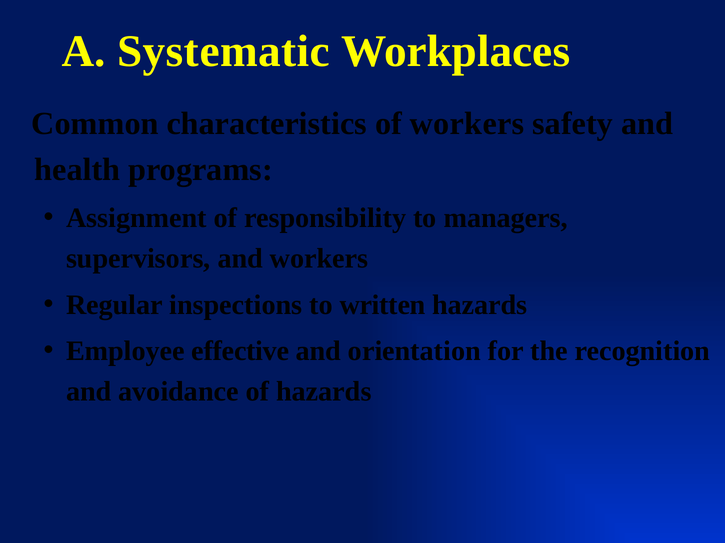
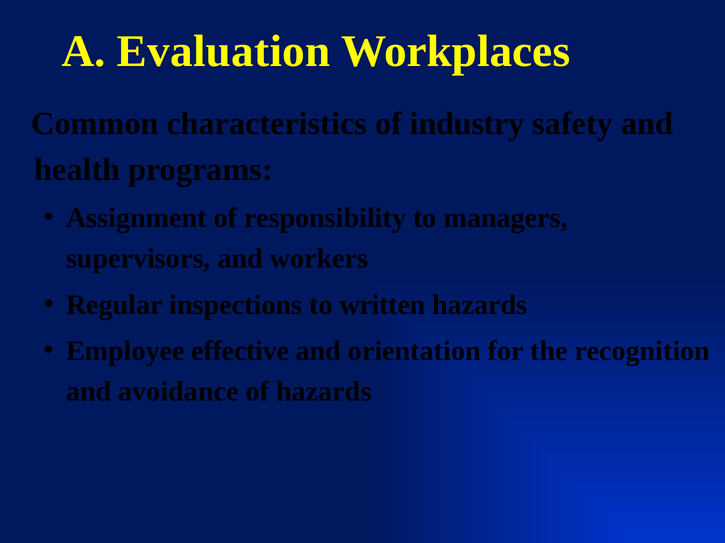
Systematic: Systematic -> Evaluation (224, 51)
of workers: workers -> industry (467, 124)
